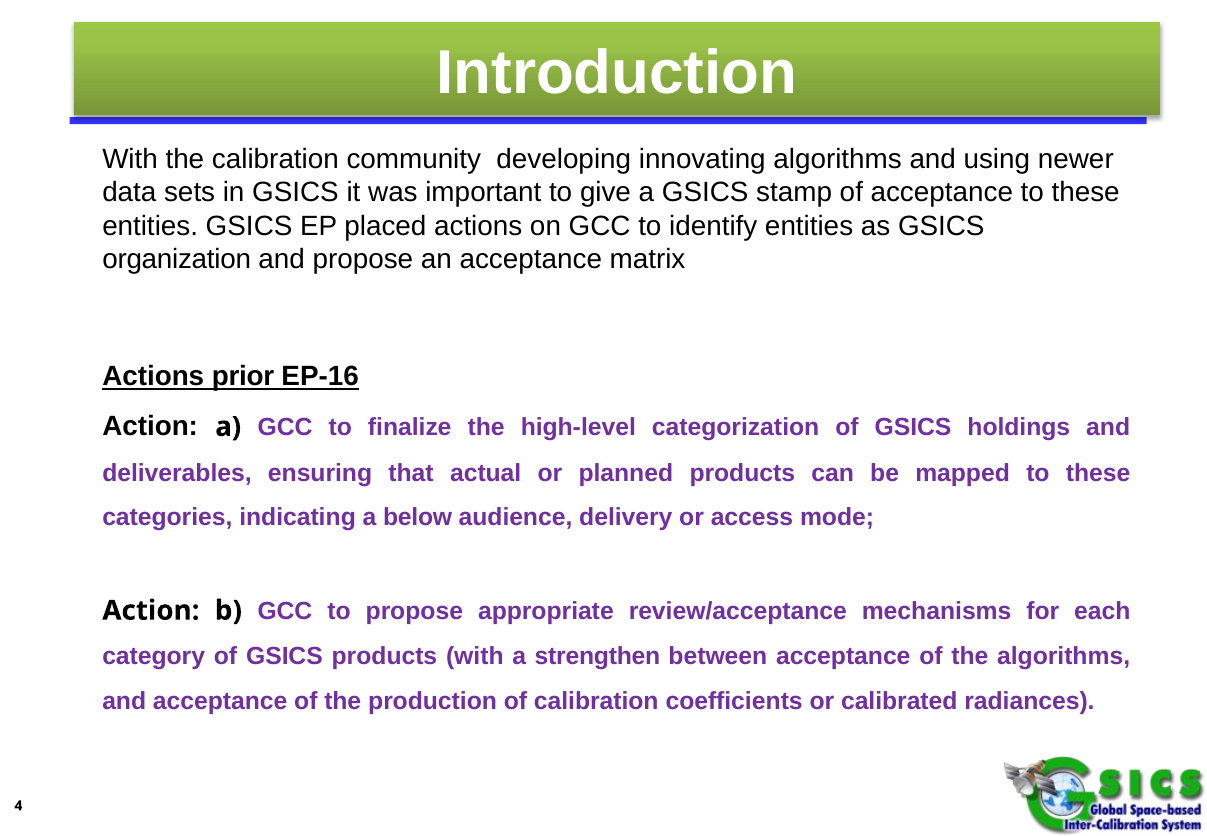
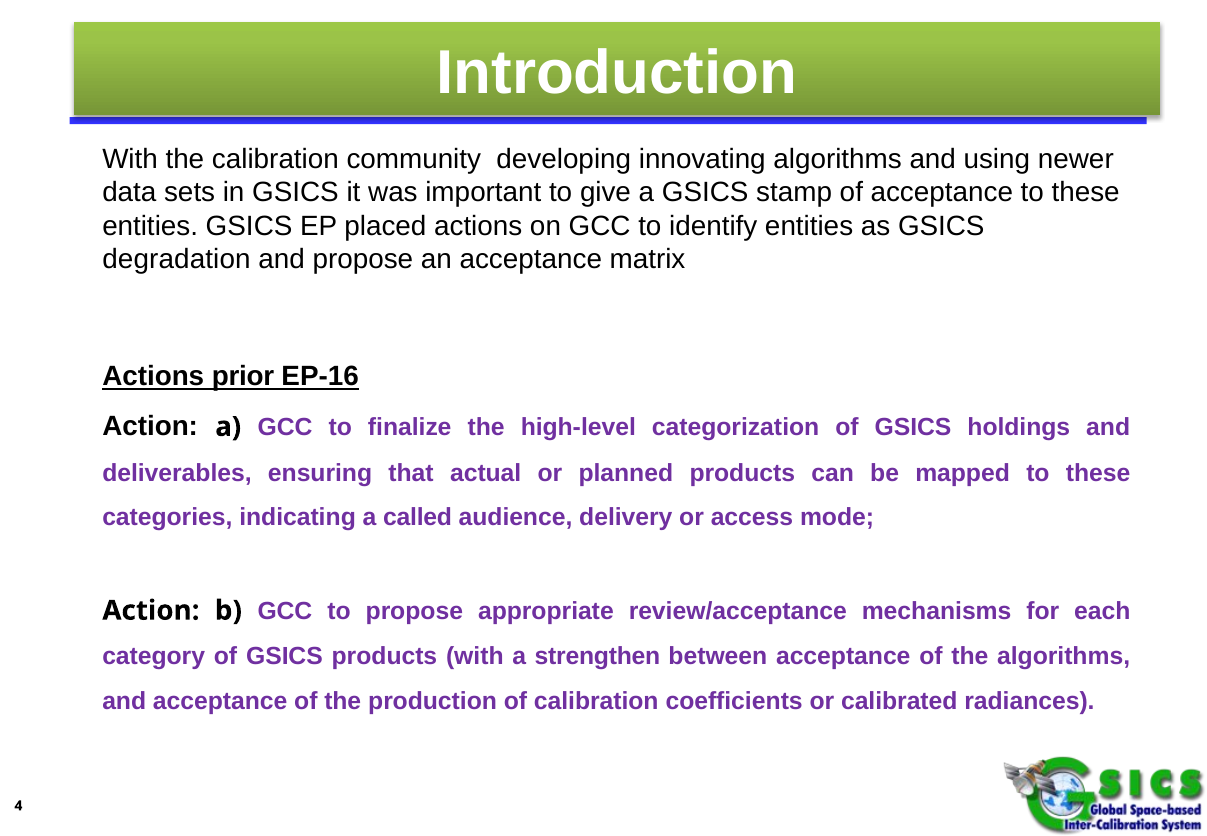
organization: organization -> degradation (176, 259)
below: below -> called (418, 517)
